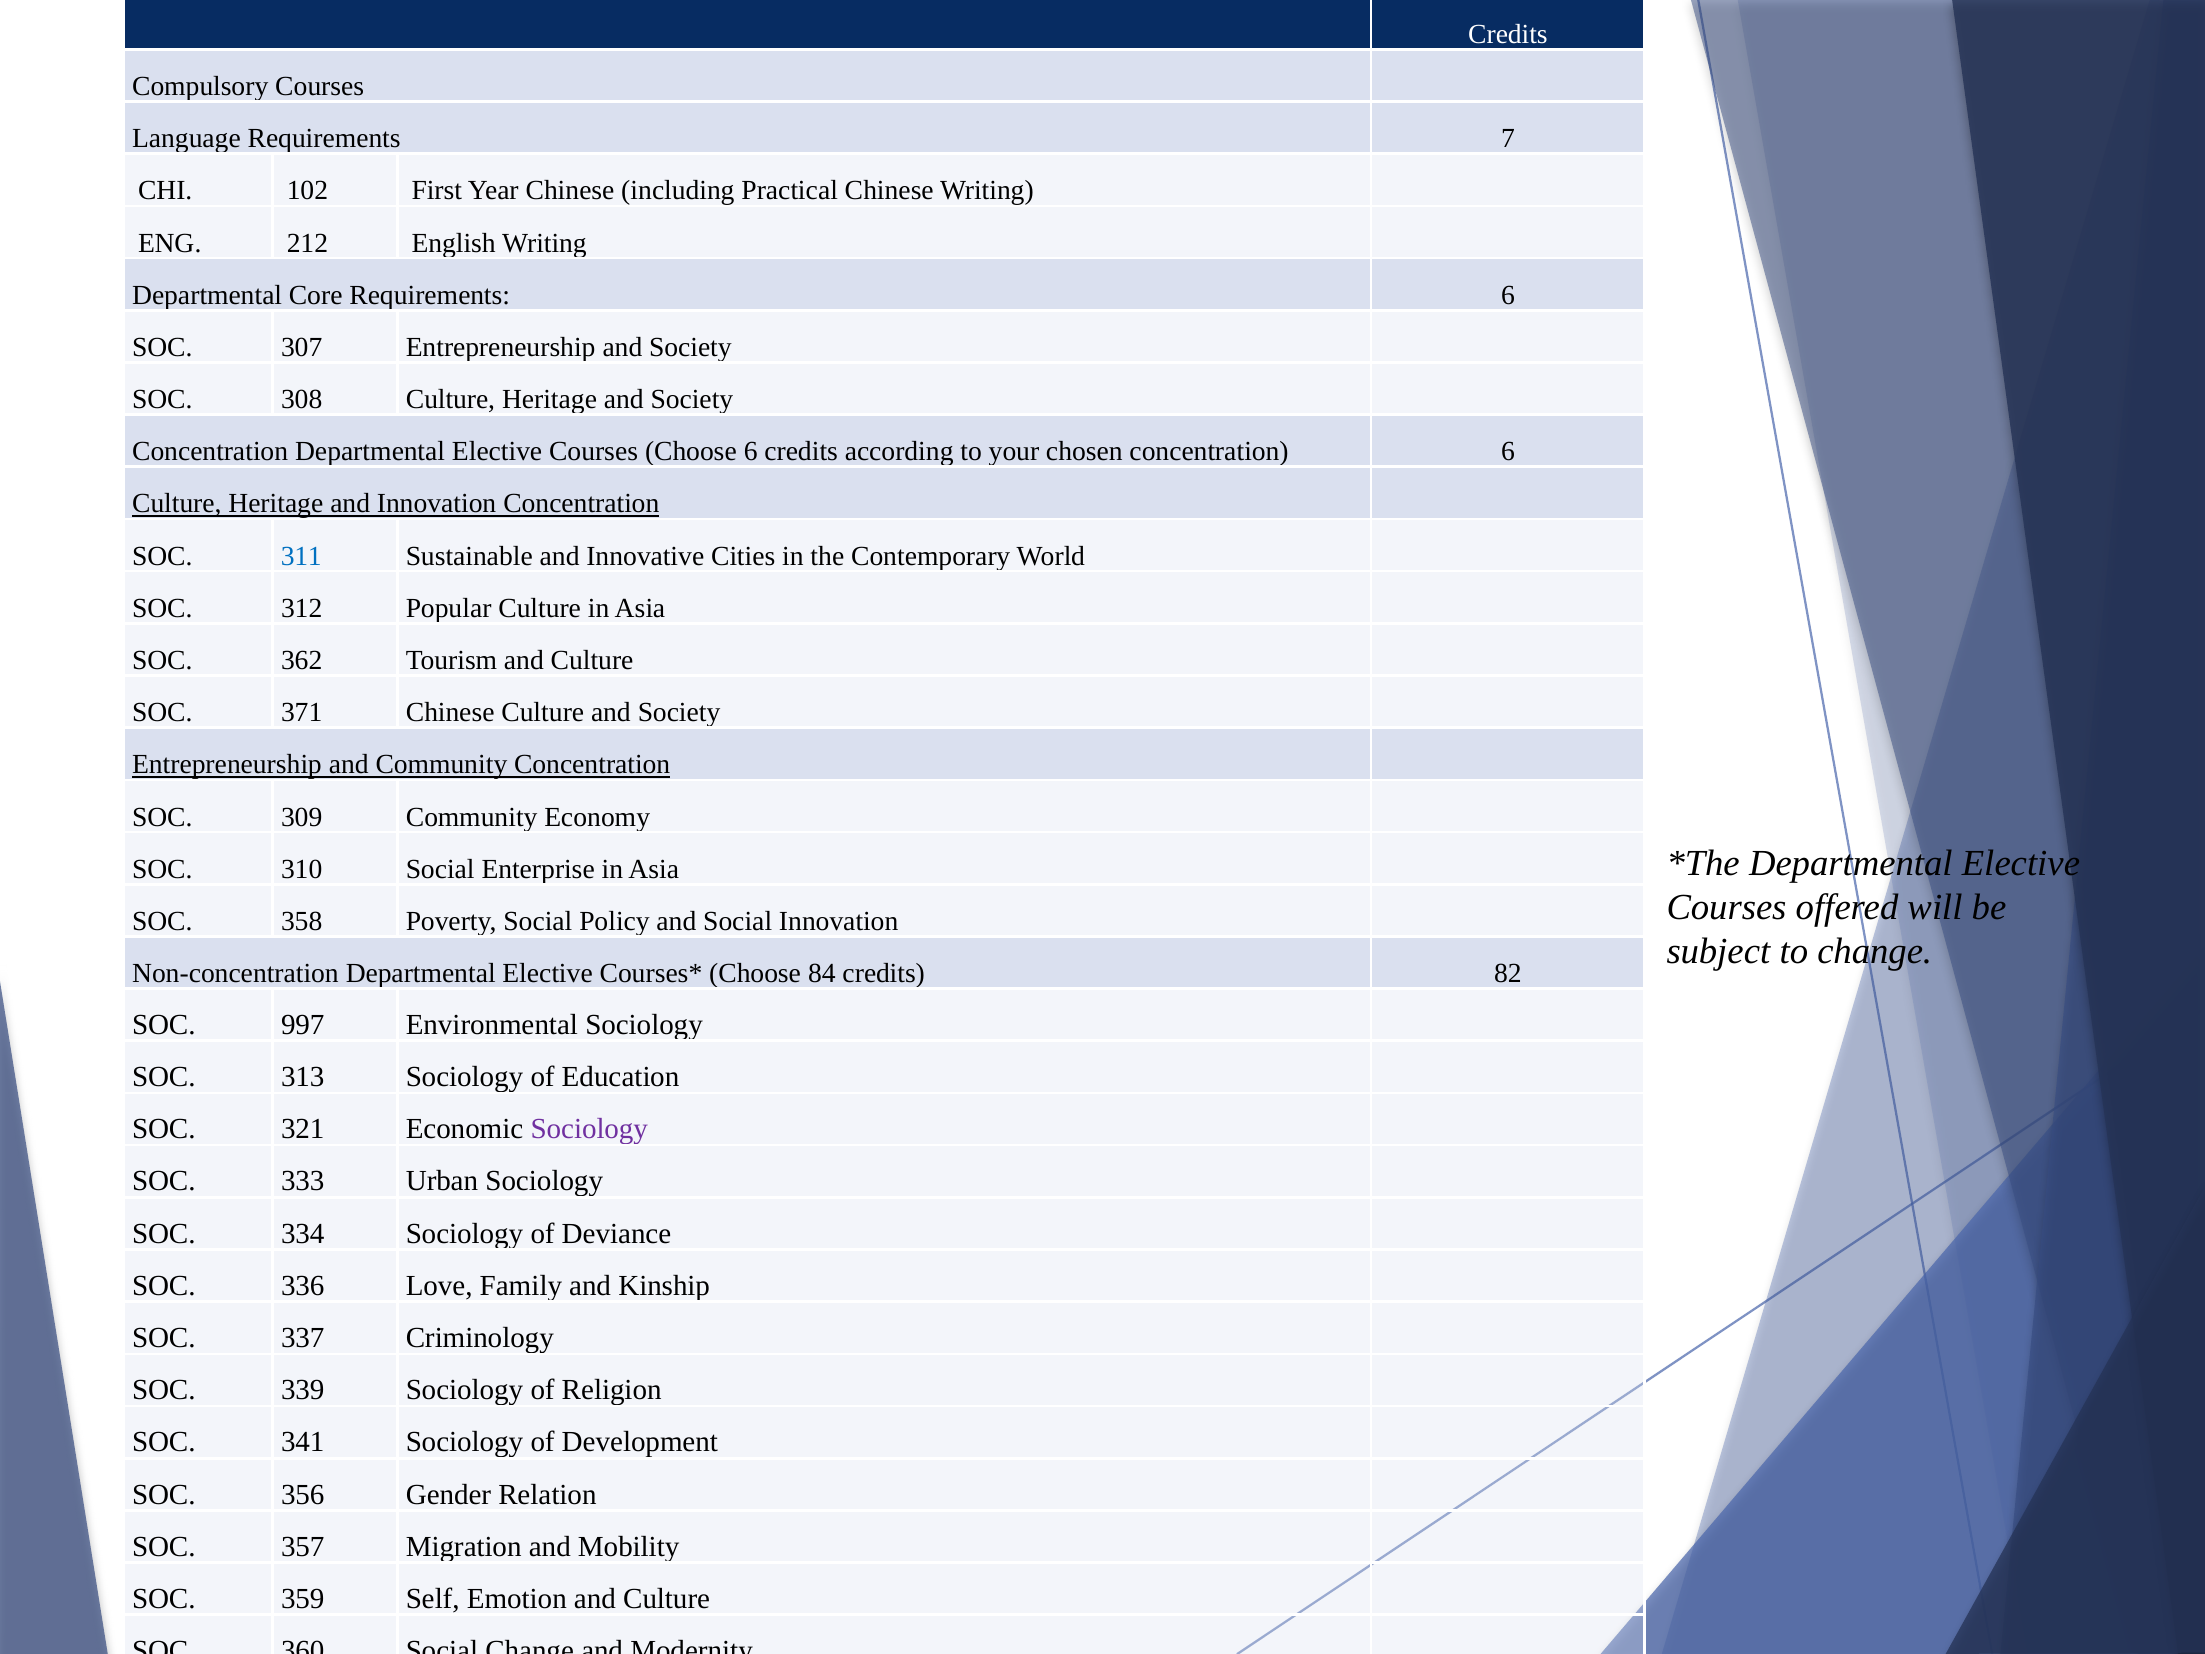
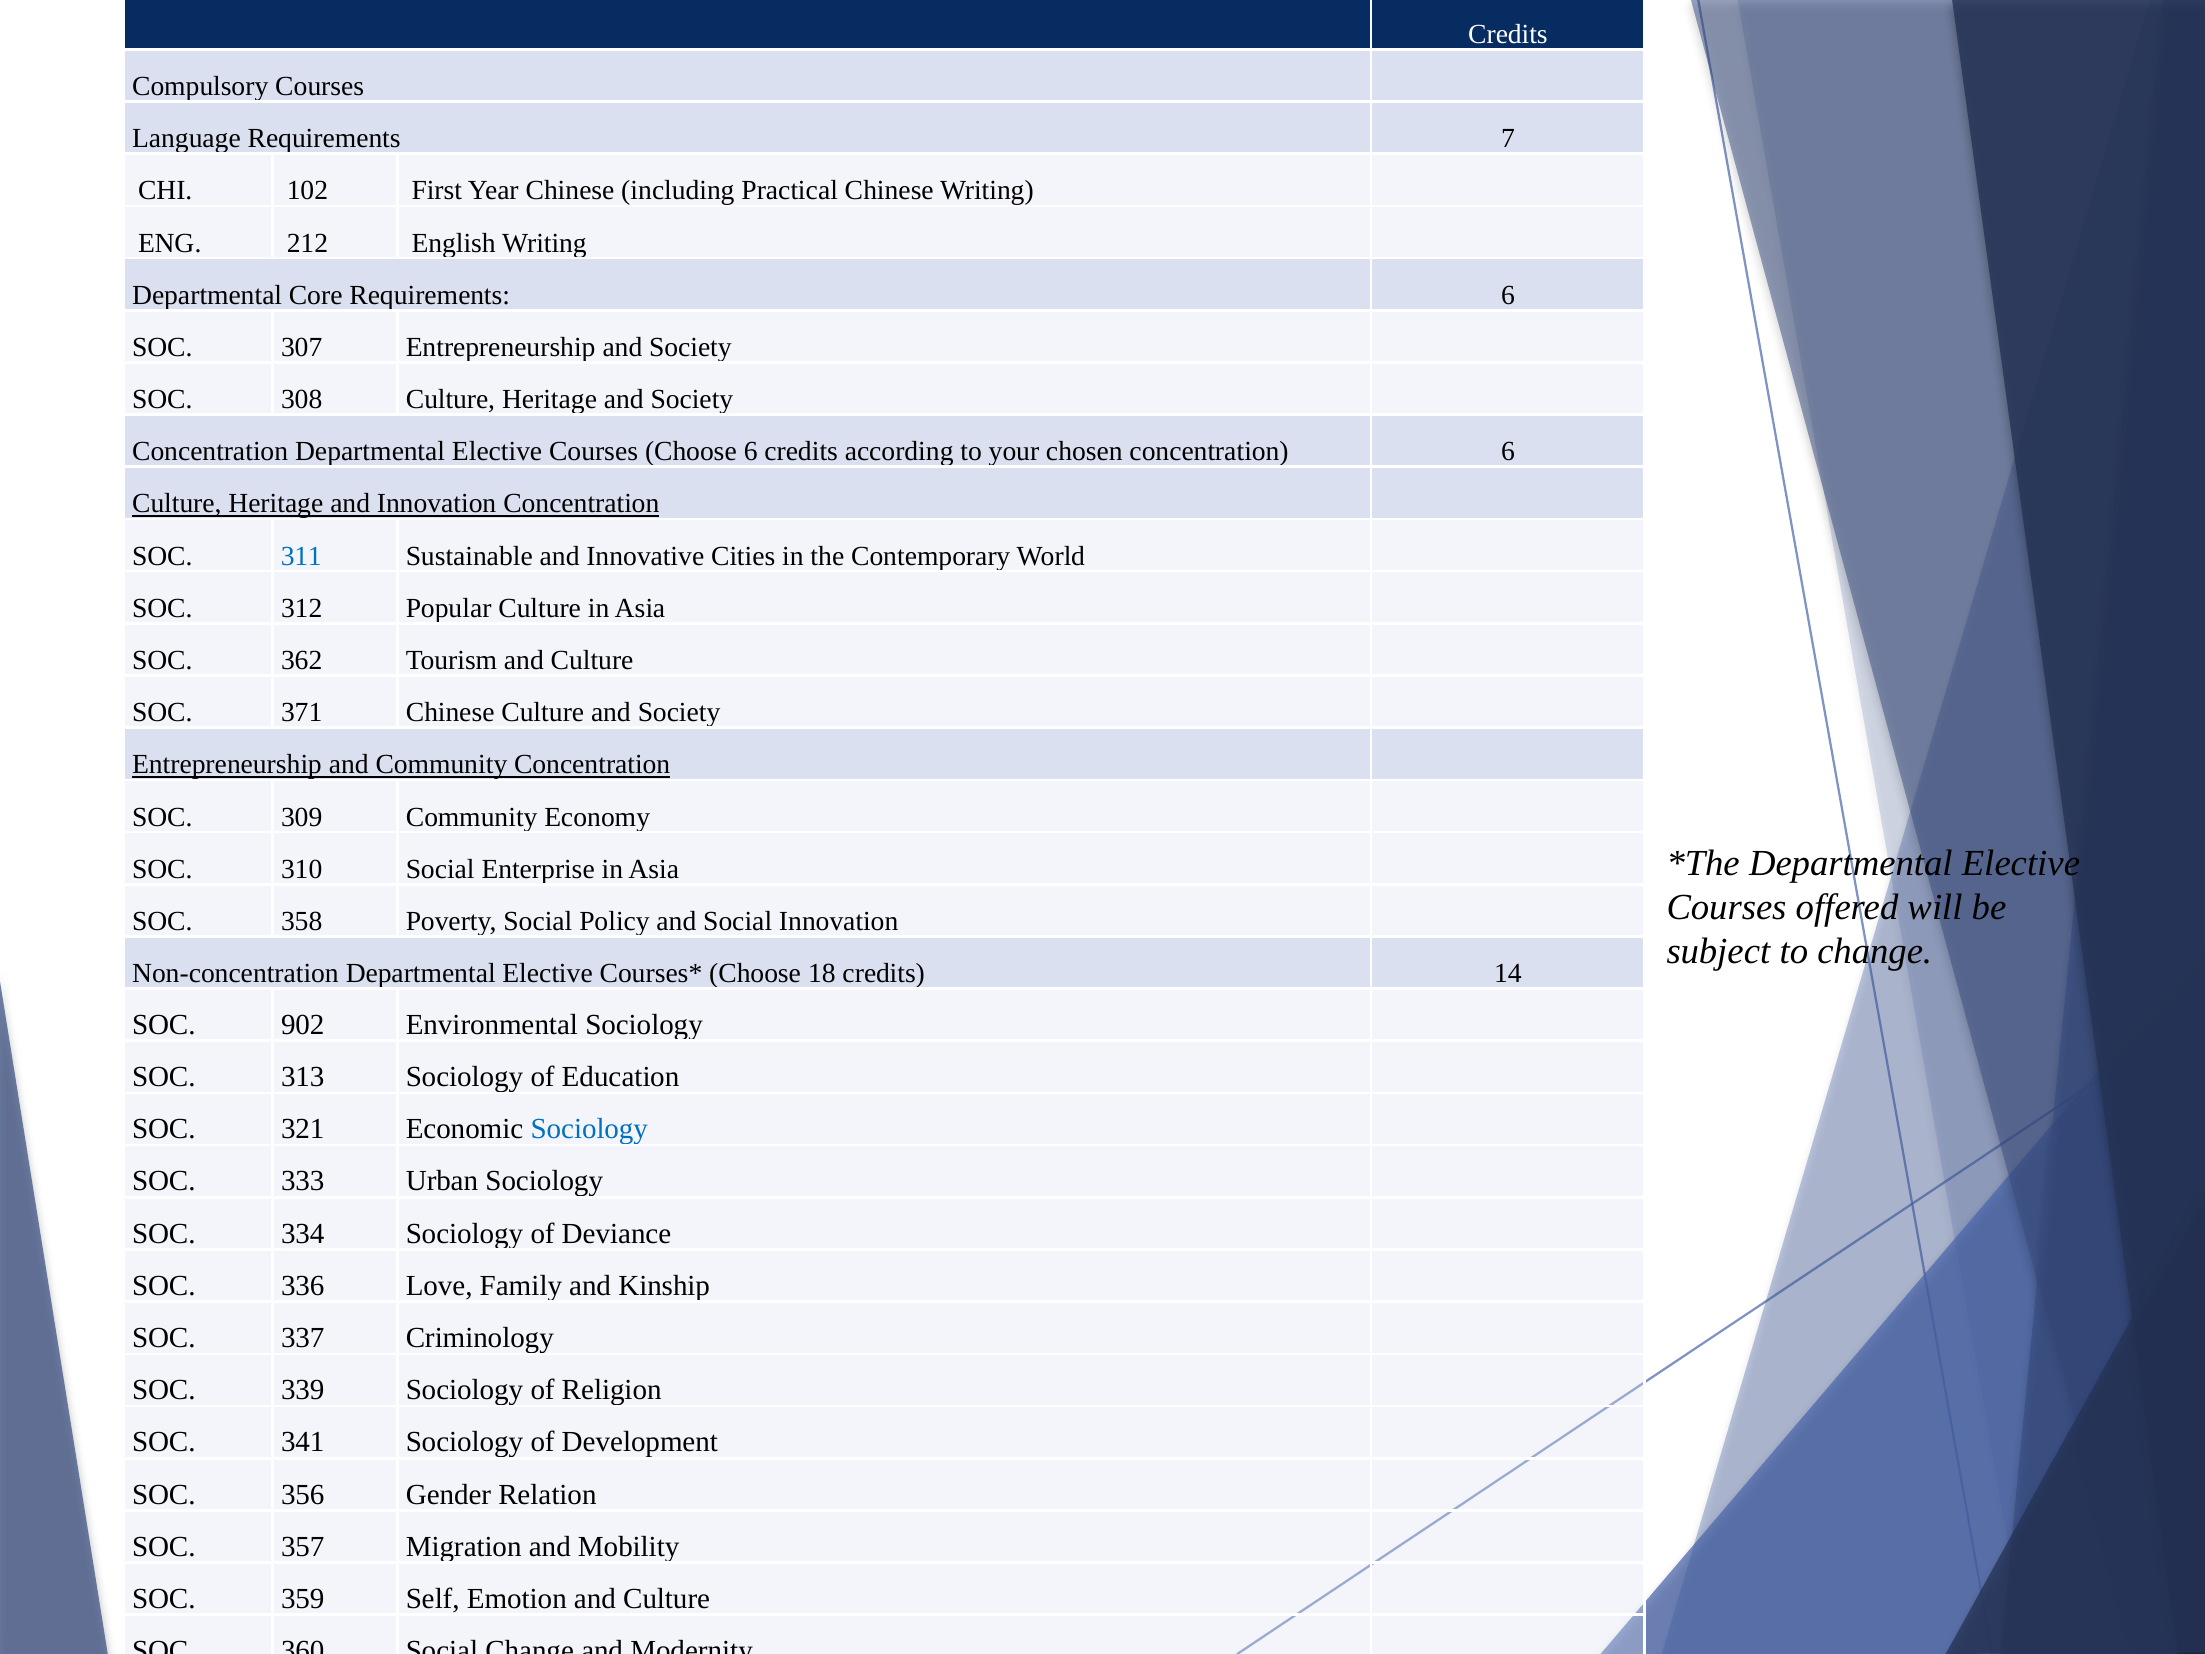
84: 84 -> 18 (822, 973)
82: 82 -> 14 (1508, 973)
997: 997 -> 902 (303, 1025)
Sociology colour: purple -> blue (589, 1129)
